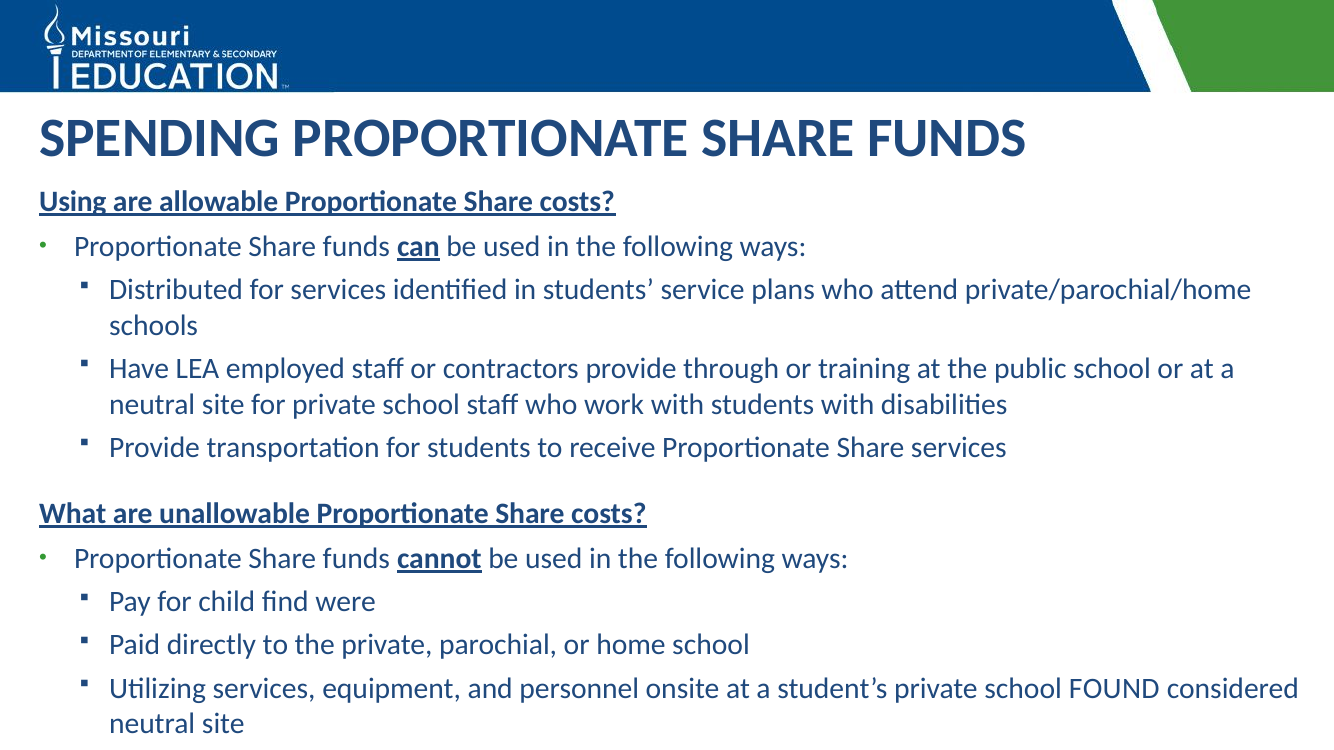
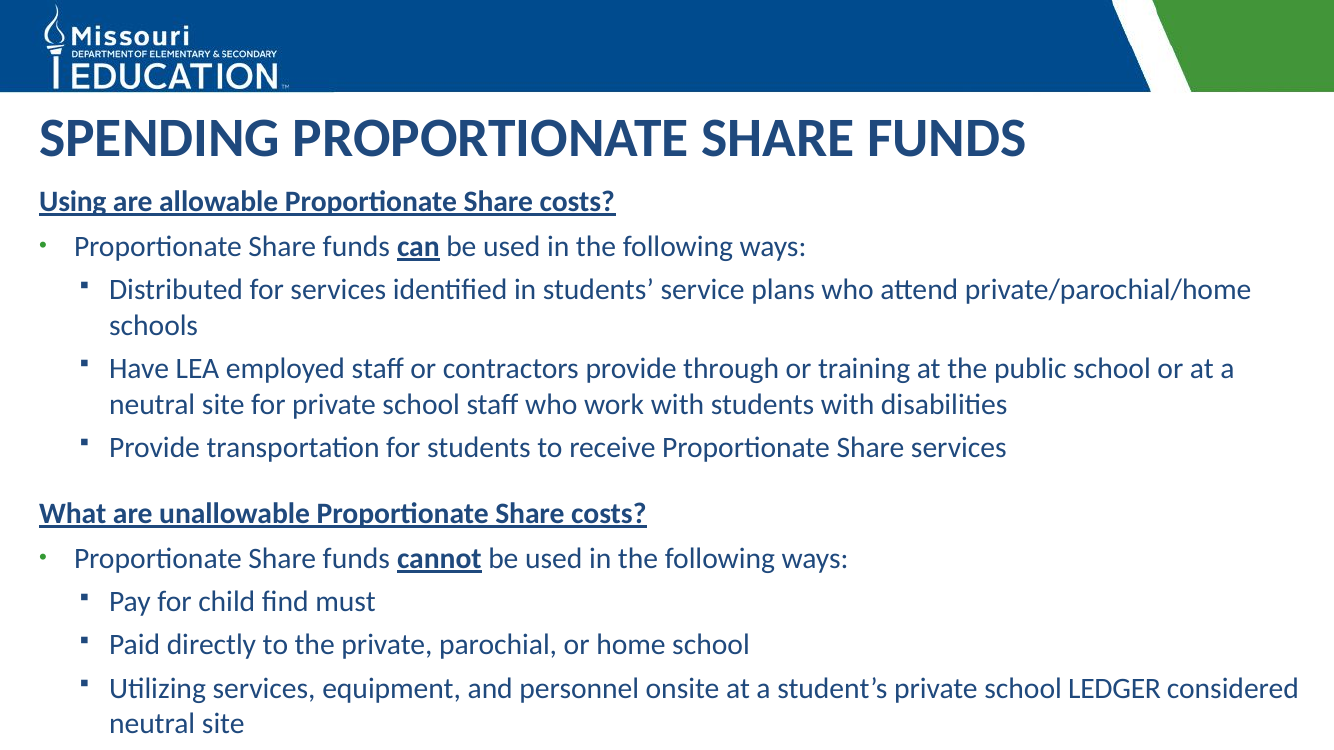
were: were -> must (346, 602)
FOUND: FOUND -> LEDGER (1115, 689)
